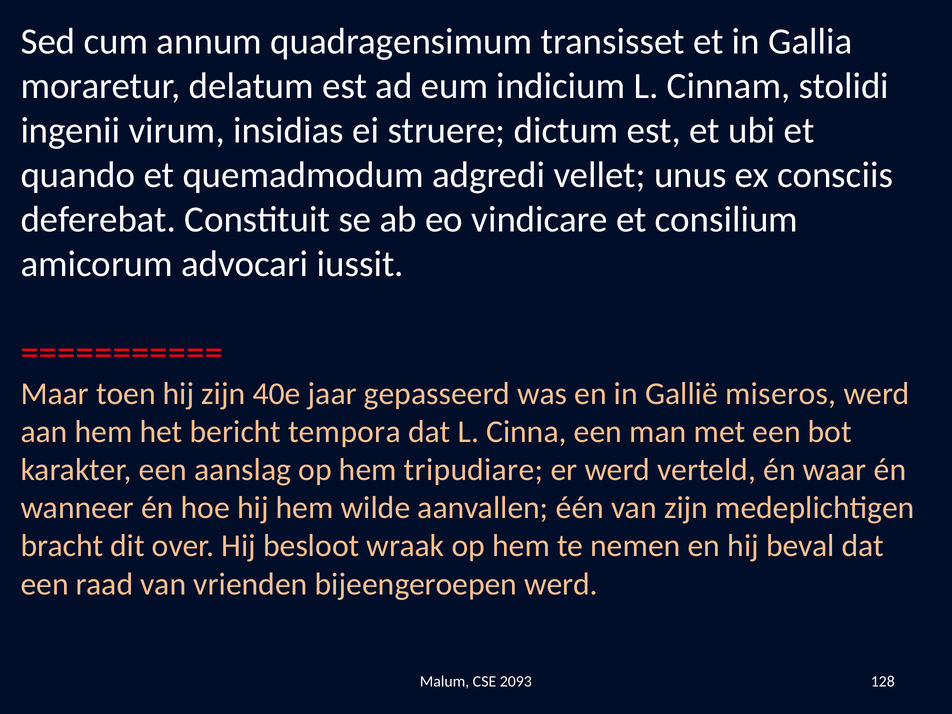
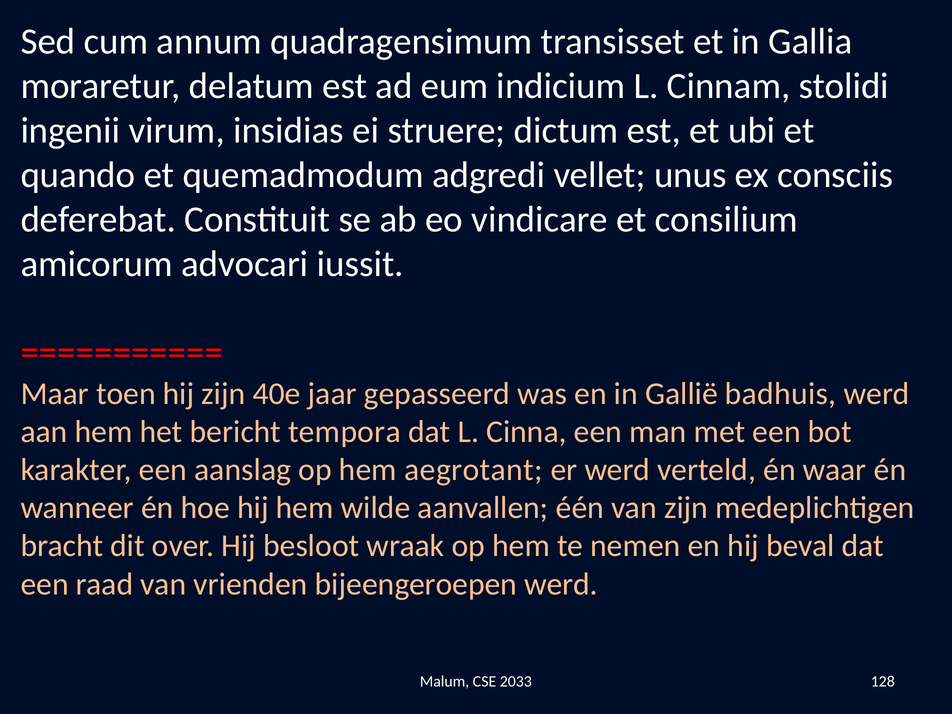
miseros: miseros -> badhuis (781, 394)
tripudiare: tripudiare -> aegrotant (474, 470)
2093: 2093 -> 2033 (516, 682)
